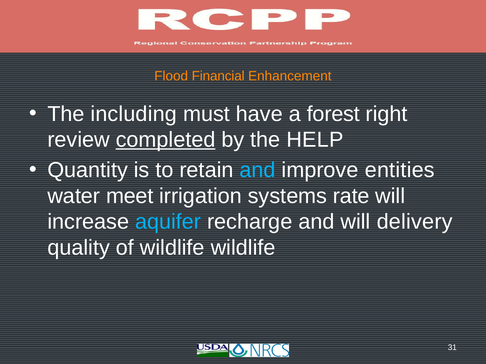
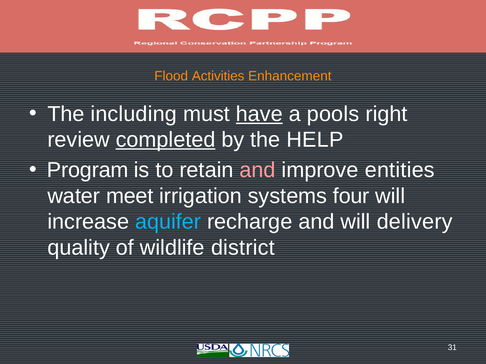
Financial: Financial -> Activities (218, 76)
have underline: none -> present (259, 114)
forest: forest -> pools (333, 114)
Quantity: Quantity -> Program (88, 170)
and colour: light blue -> pink (258, 170)
rate: rate -> four (351, 196)
wildlife wildlife: wildlife -> district (243, 248)
